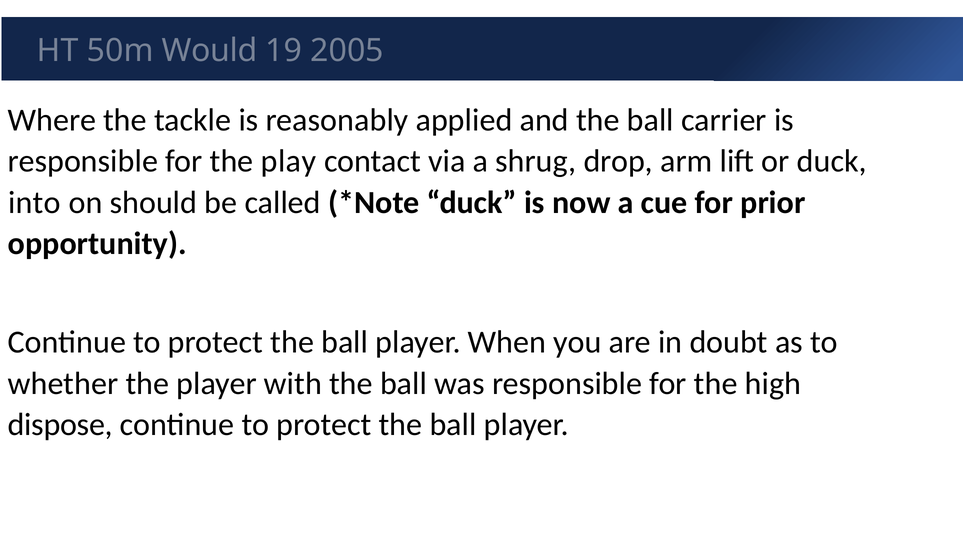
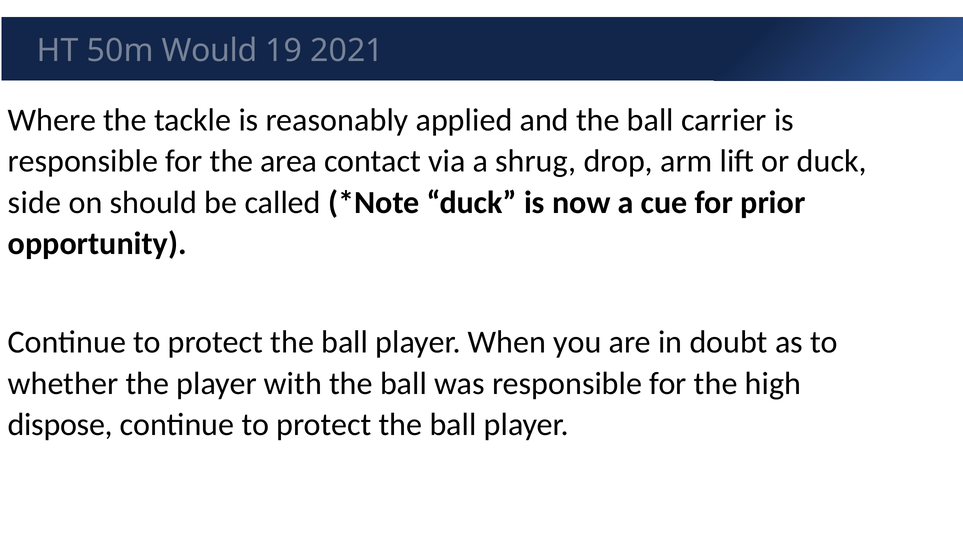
2005: 2005 -> 2021 (347, 51)
play: play -> area (289, 161)
into: into -> side (35, 202)
